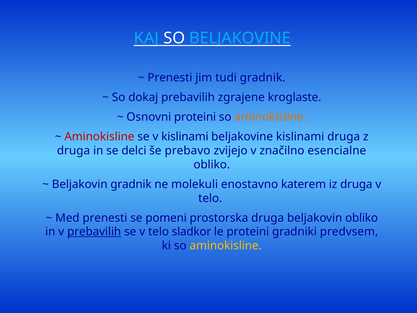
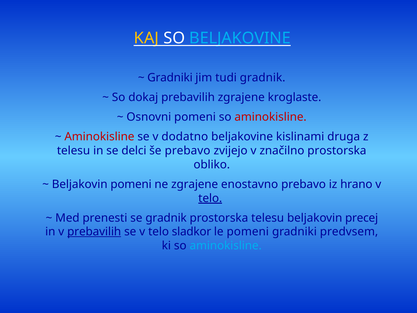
KAJ colour: light blue -> yellow (146, 38)
Prenesti: Prenesti -> Gradniki (170, 78)
Osnovni proteini: proteini -> pomeni (195, 117)
aminokisline colour: orange -> red (271, 117)
v kislinami: kislinami -> dodatno (185, 137)
druga: druga -> telesu (74, 151)
značilno esencialne: esencialne -> prostorska (337, 151)
Beljakovin gradnik: gradnik -> pomeni (131, 184)
ne molekuli: molekuli -> zgrajene (195, 184)
enostavno katerem: katerem -> prebavo (304, 184)
iz druga: druga -> hrano (356, 184)
telo underline: none -> present (210, 198)
se pomeni: pomeni -> gradnik (166, 218)
prostorska druga: druga -> telesu (268, 218)
beljakovin obliko: obliko -> precej (362, 218)
le proteini: proteini -> pomeni (248, 232)
aminokisline colour: yellow -> light blue (226, 246)
